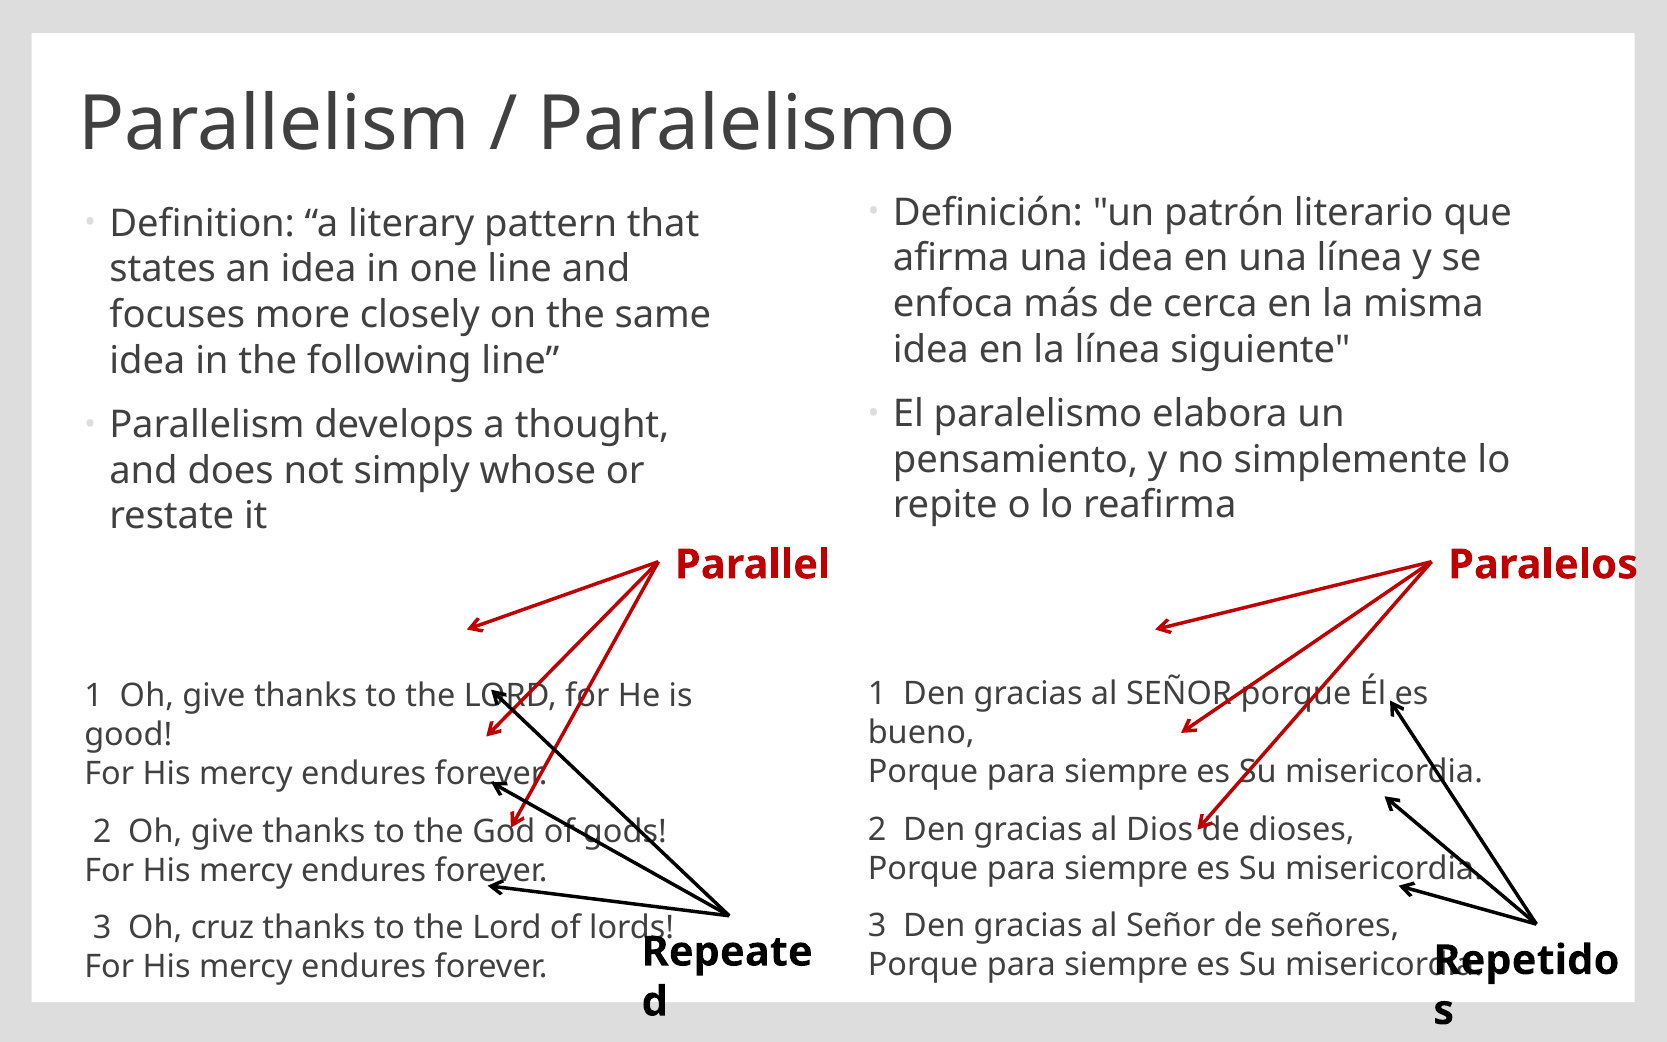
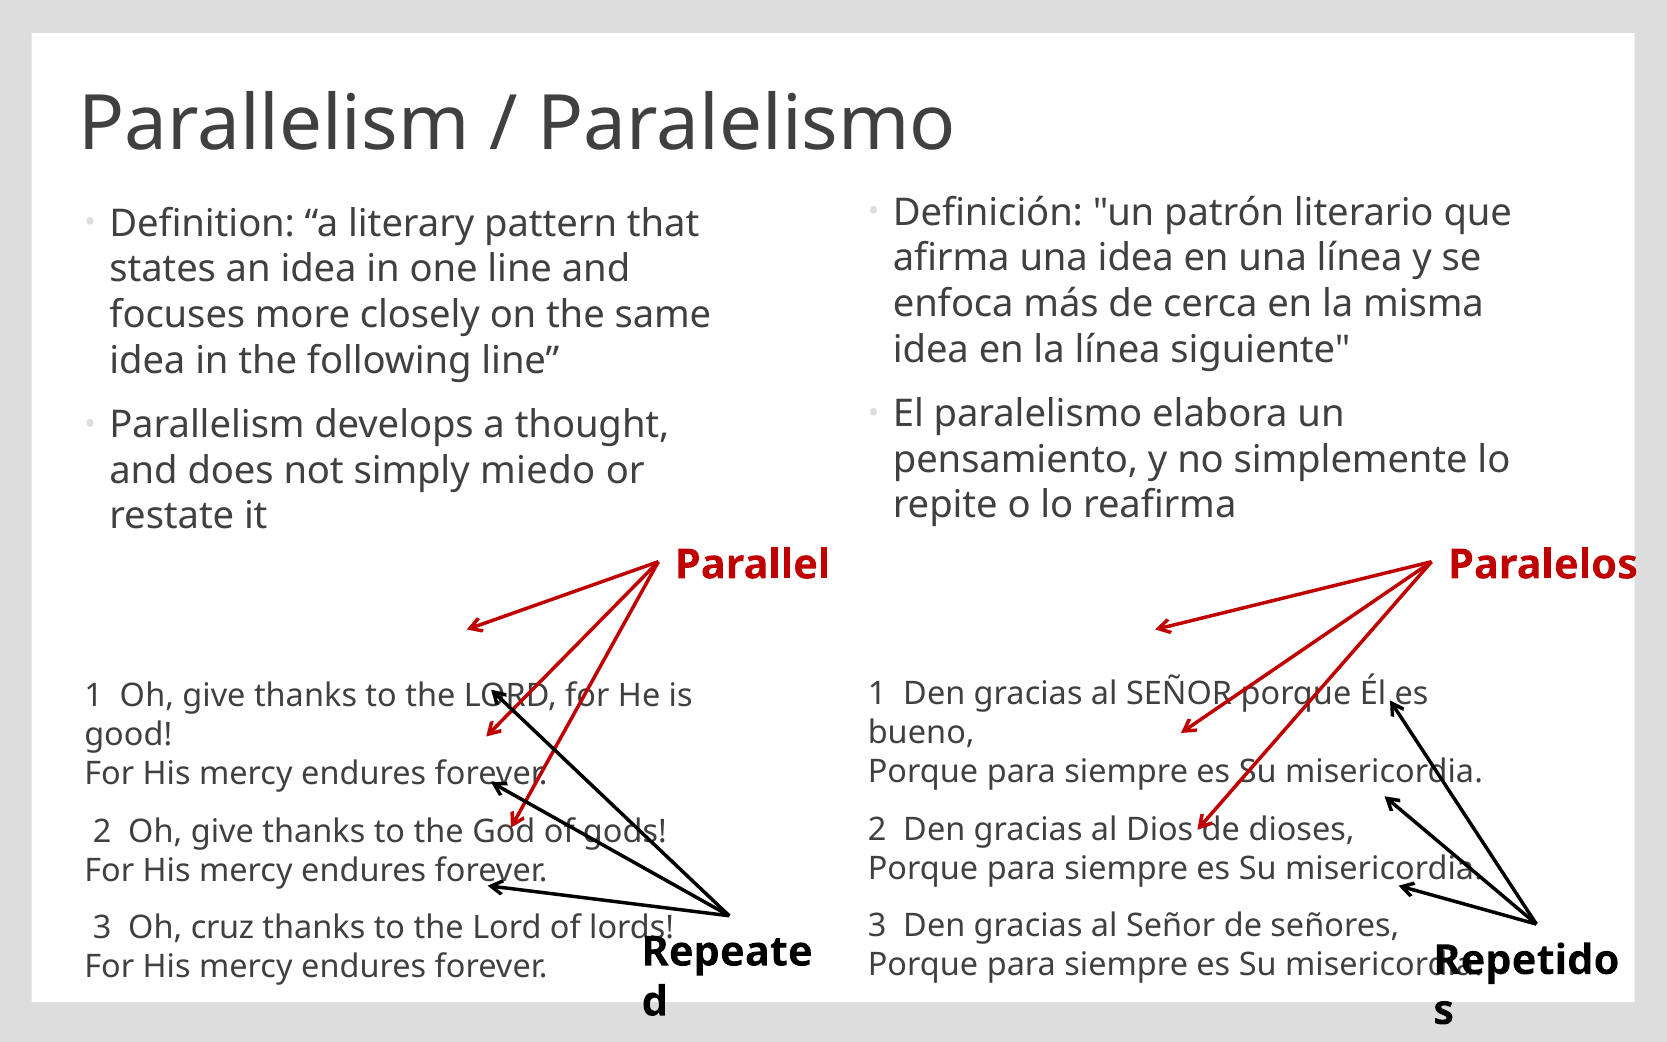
whose: whose -> miedo (538, 470)
